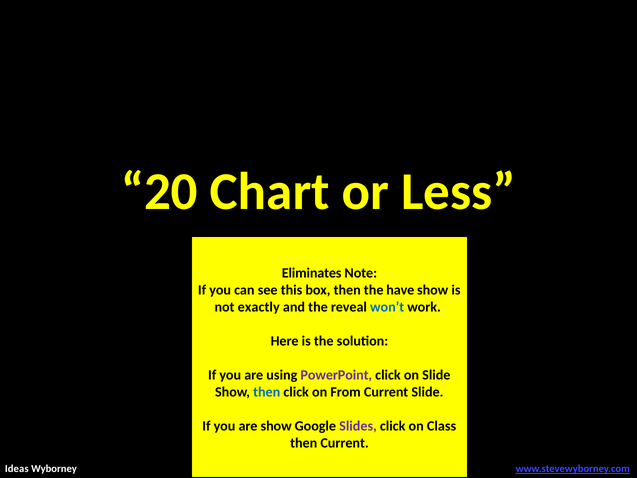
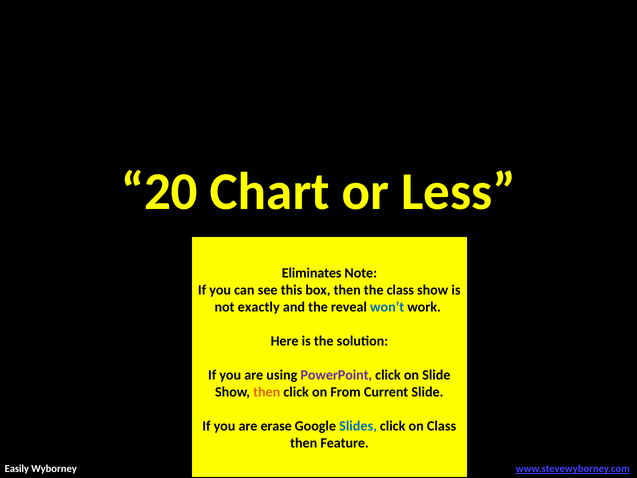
the have: have -> class (400, 290)
then colour: blue -> orange (267, 392)
are show: show -> erase (276, 426)
Slides colour: purple -> blue (358, 426)
then Current: Current -> Feature (345, 443)
Ideas: Ideas -> Easily (17, 469)
